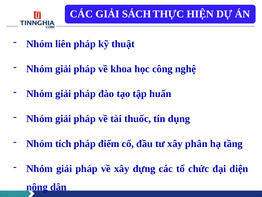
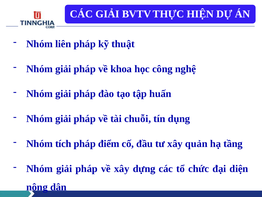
SÁCH: SÁCH -> BVTV (137, 14)
thuốc: thuốc -> chuỗi (138, 118)
phân: phân -> quản (196, 143)
